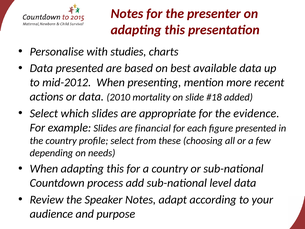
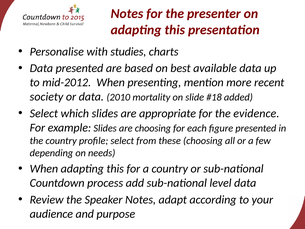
actions: actions -> society (47, 97)
are financial: financial -> choosing (153, 128)
